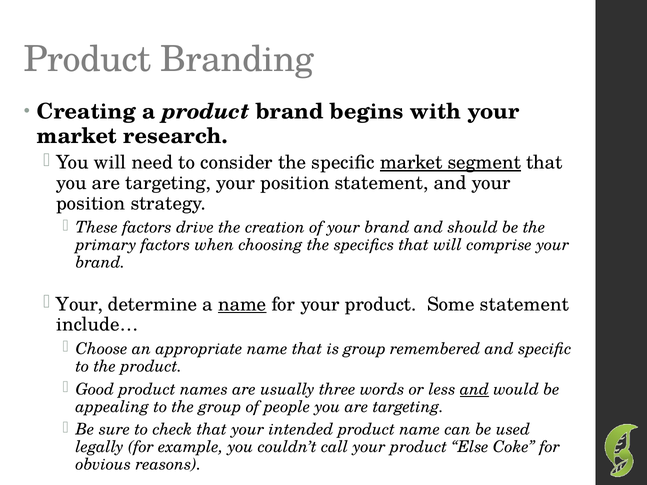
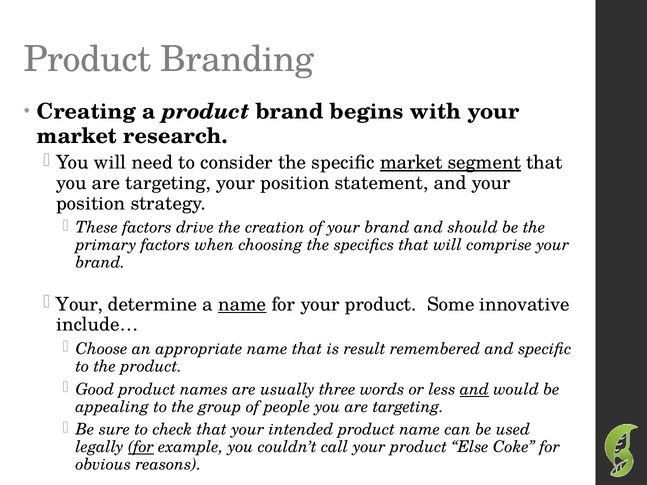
Some statement: statement -> innovative (525, 304)
is group: group -> result (365, 349)
for underline: none -> present (141, 447)
